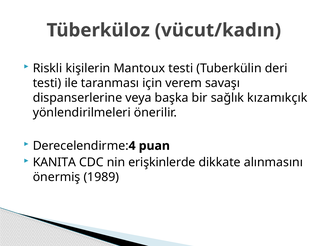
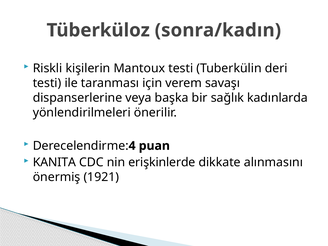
vücut/kadın: vücut/kadın -> sonra/kadın (218, 30)
kızamıkçık: kızamıkçık -> kadınlarda (277, 98)
1989: 1989 -> 1921 (101, 177)
